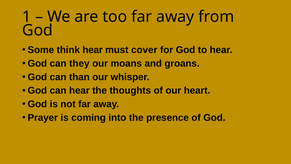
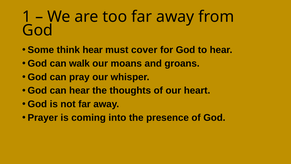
they: they -> walk (79, 63)
than: than -> pray (79, 77)
